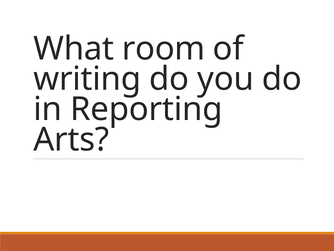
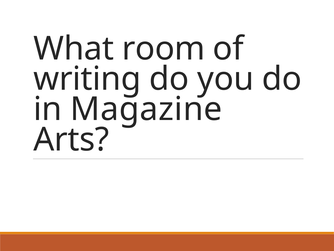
Reporting: Reporting -> Magazine (146, 109)
